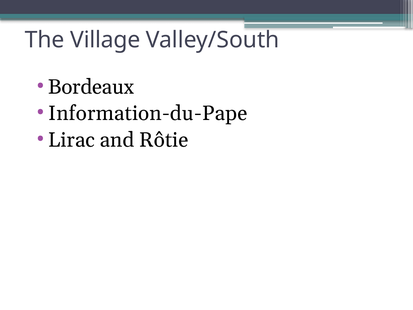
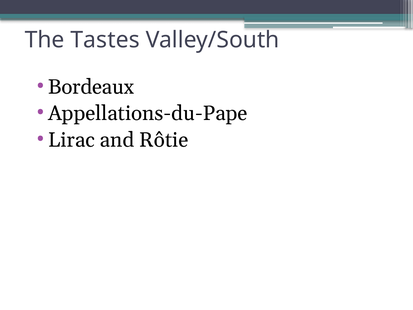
Village: Village -> Tastes (105, 40)
Information-du-Pape: Information-du-Pape -> Appellations-du-Pape (148, 113)
